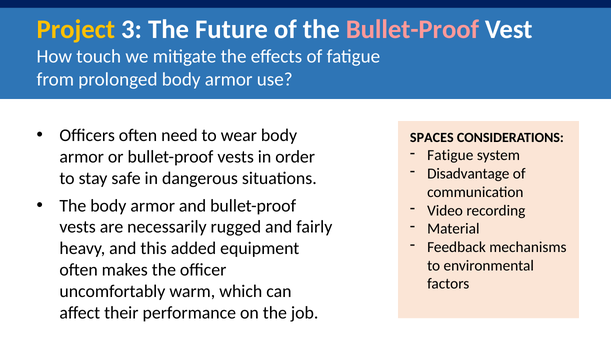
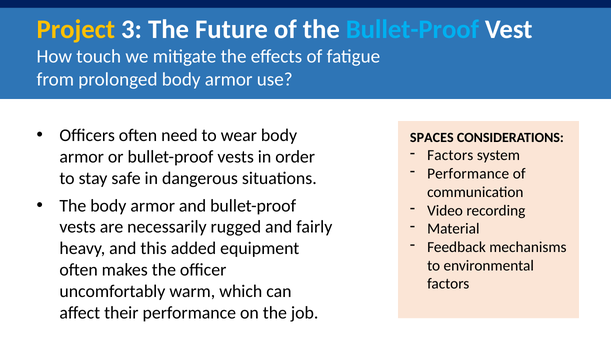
Bullet-Proof colour: pink -> light blue (412, 30)
Fatigue: Fatigue -> Factors (450, 155)
Disadvantage: Disadvantage -> Performance (468, 174)
